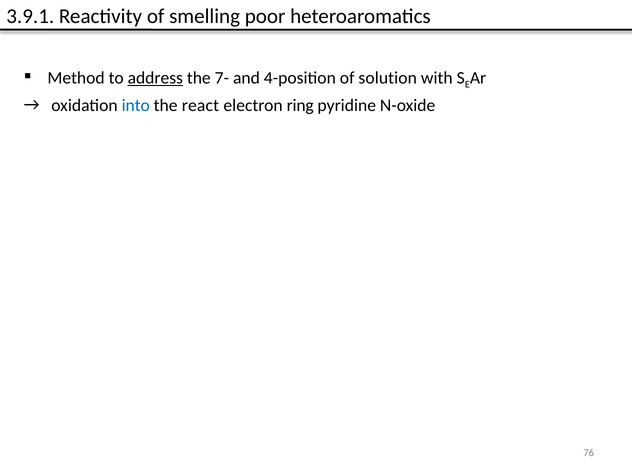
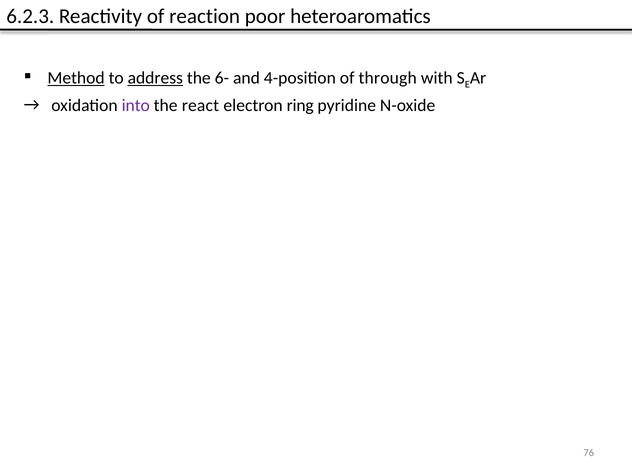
3.9.1: 3.9.1 -> 6.2.3 (30, 16)
smelling: smelling -> reaction (205, 16)
Method underline: none -> present (76, 78)
7-: 7- -> 6- (222, 78)
solution: solution -> through (388, 78)
into colour: blue -> purple (136, 105)
